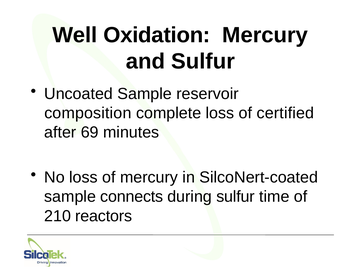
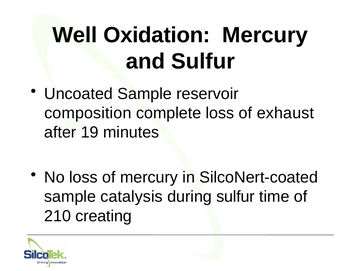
certified: certified -> exhaust (285, 113)
69: 69 -> 19 (90, 132)
connects: connects -> catalysis (132, 196)
reactors: reactors -> creating (104, 216)
